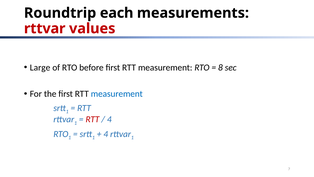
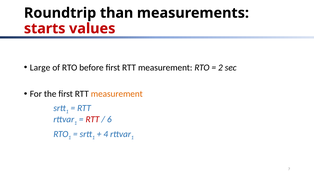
each: each -> than (117, 13)
rttvar: rttvar -> starts (45, 28)
8: 8 -> 2 (220, 67)
measurement colour: blue -> orange (117, 94)
4: 4 -> 6 (109, 119)
